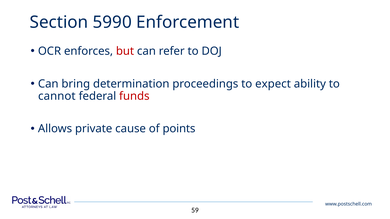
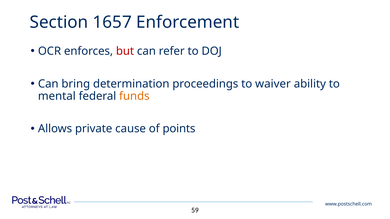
5990: 5990 -> 1657 (112, 22)
expect: expect -> waiver (273, 84)
cannot: cannot -> mental (57, 96)
funds colour: red -> orange (134, 96)
